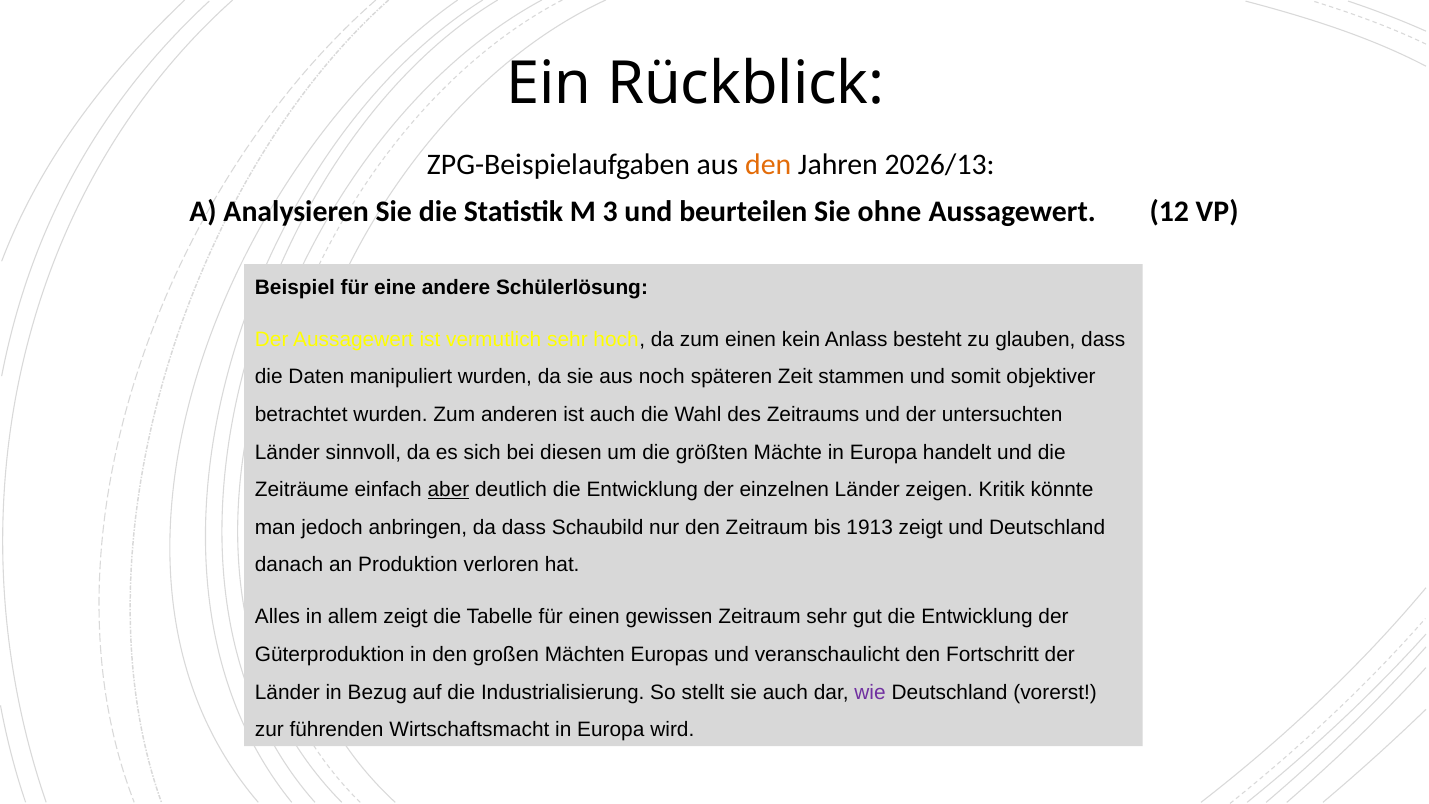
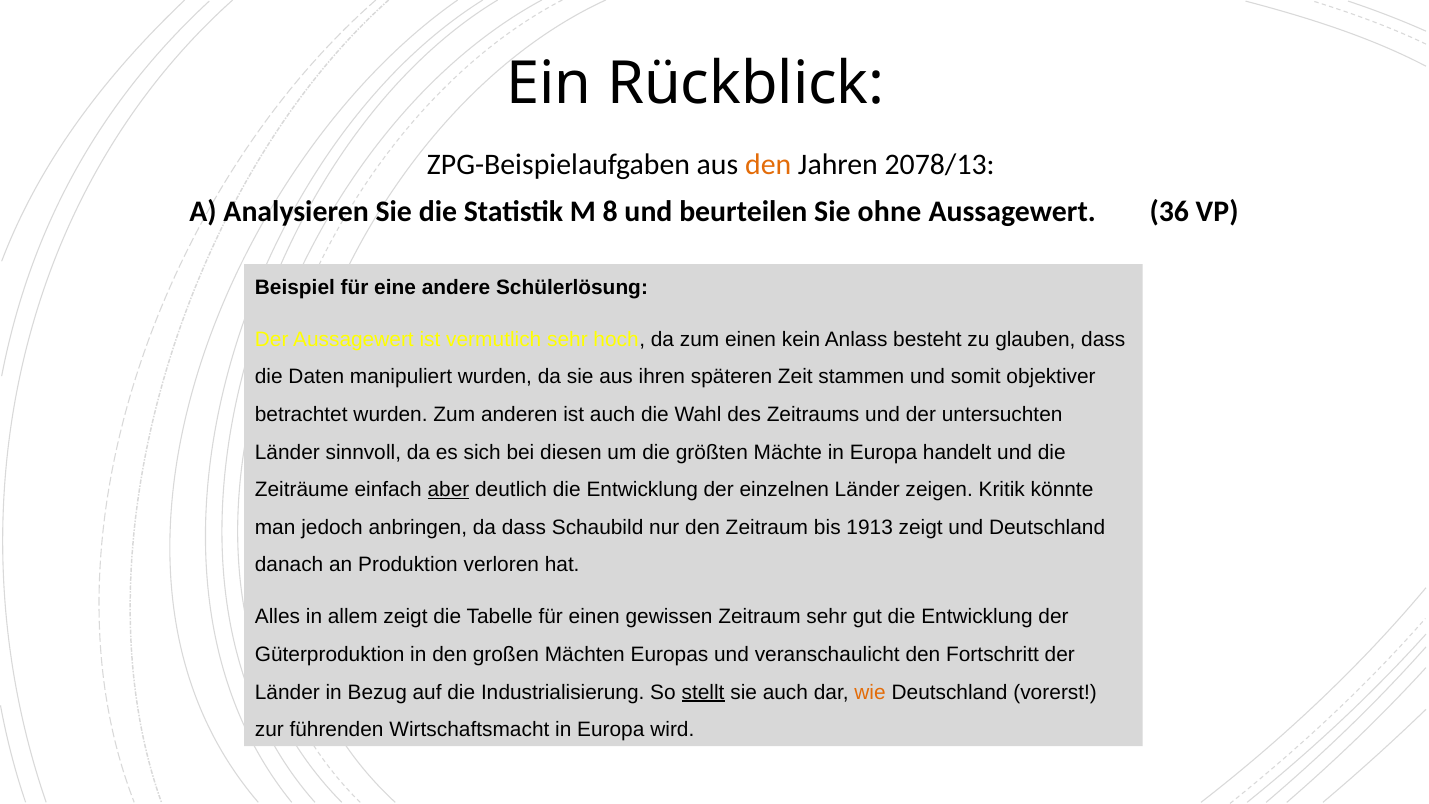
2026/13: 2026/13 -> 2078/13 (940, 165)
3: 3 -> 8 (610, 212)
12: 12 -> 36 (1169, 212)
noch: noch -> ihren (662, 377)
stellt underline: none -> present (703, 692)
wie colour: purple -> orange (870, 692)
